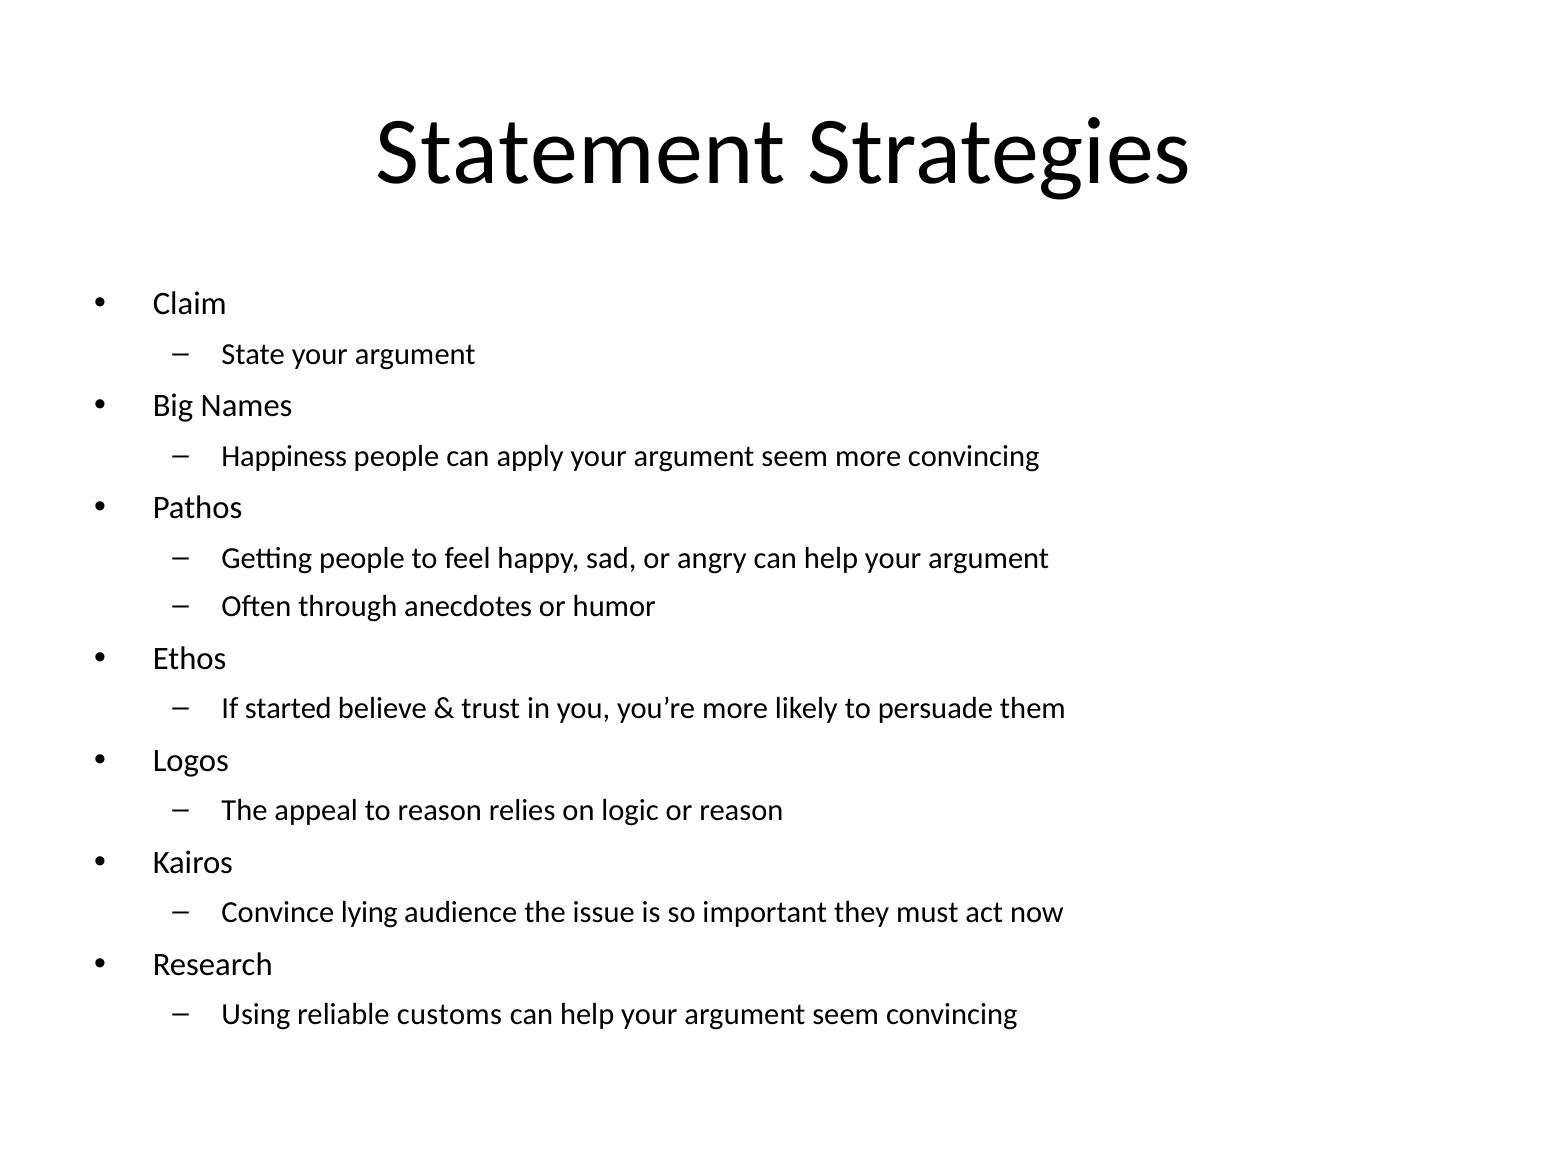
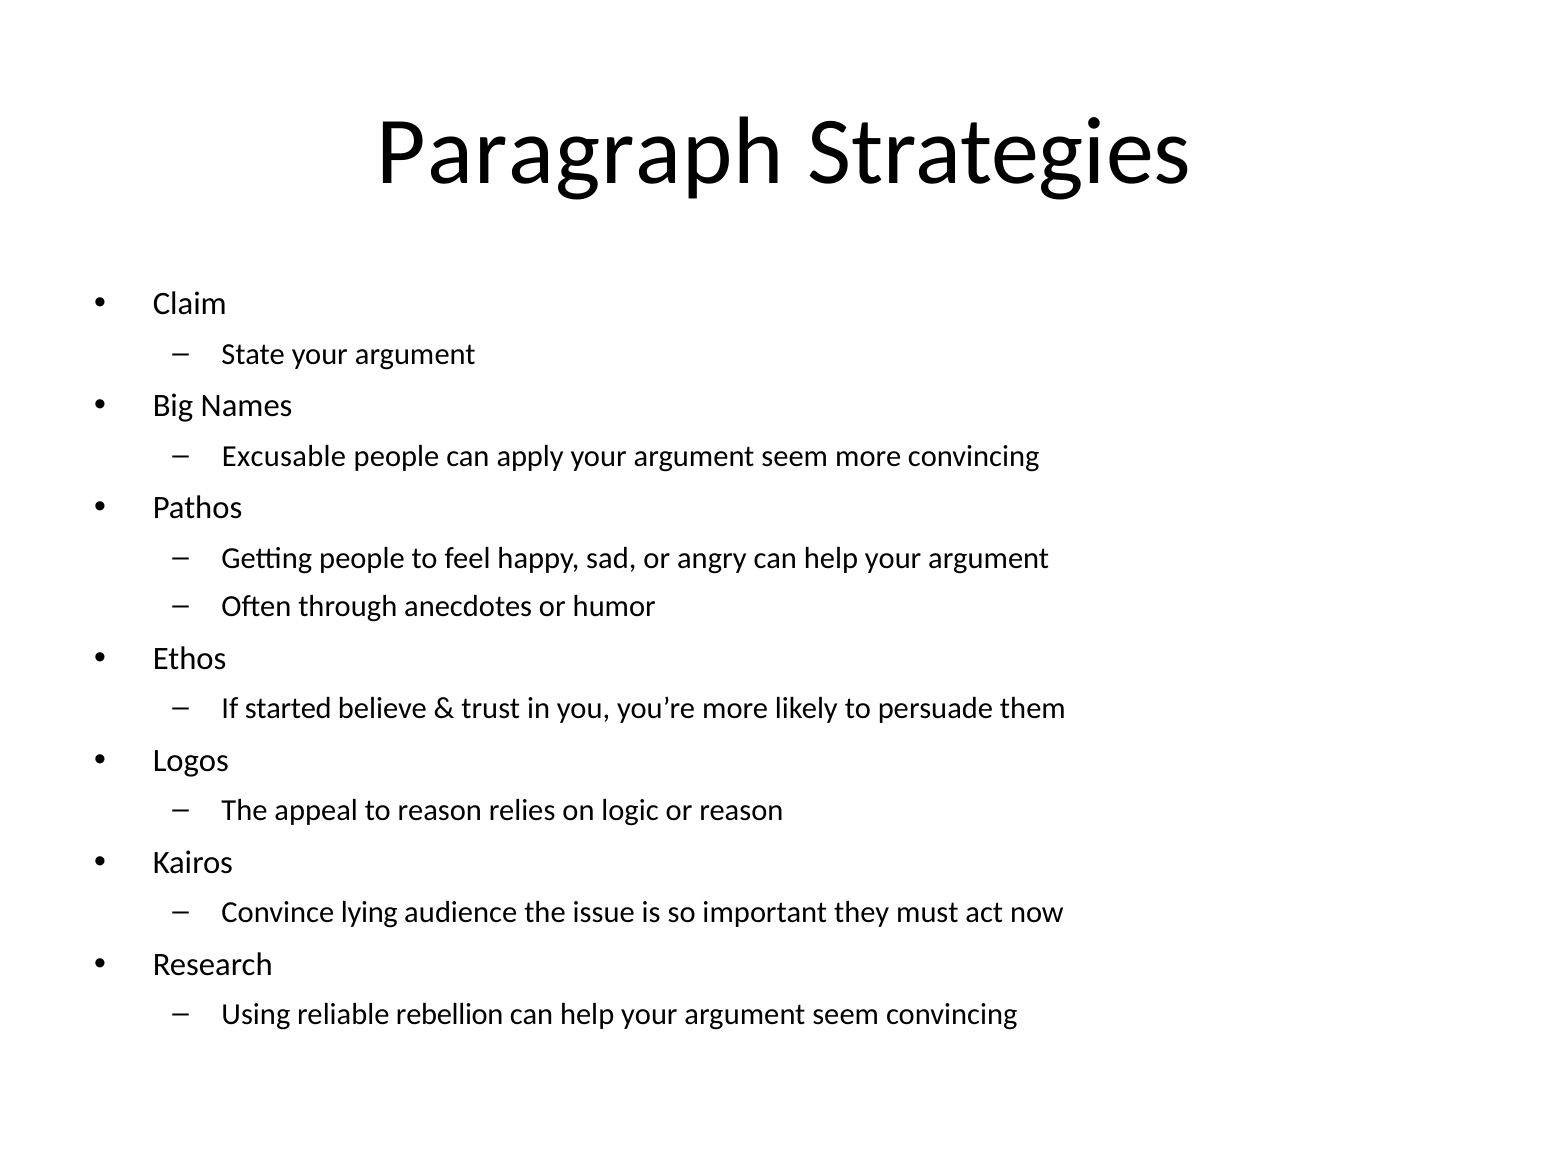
Statement: Statement -> Paragraph (580, 152)
Happiness: Happiness -> Excusable (284, 456)
customs: customs -> rebellion (450, 1015)
